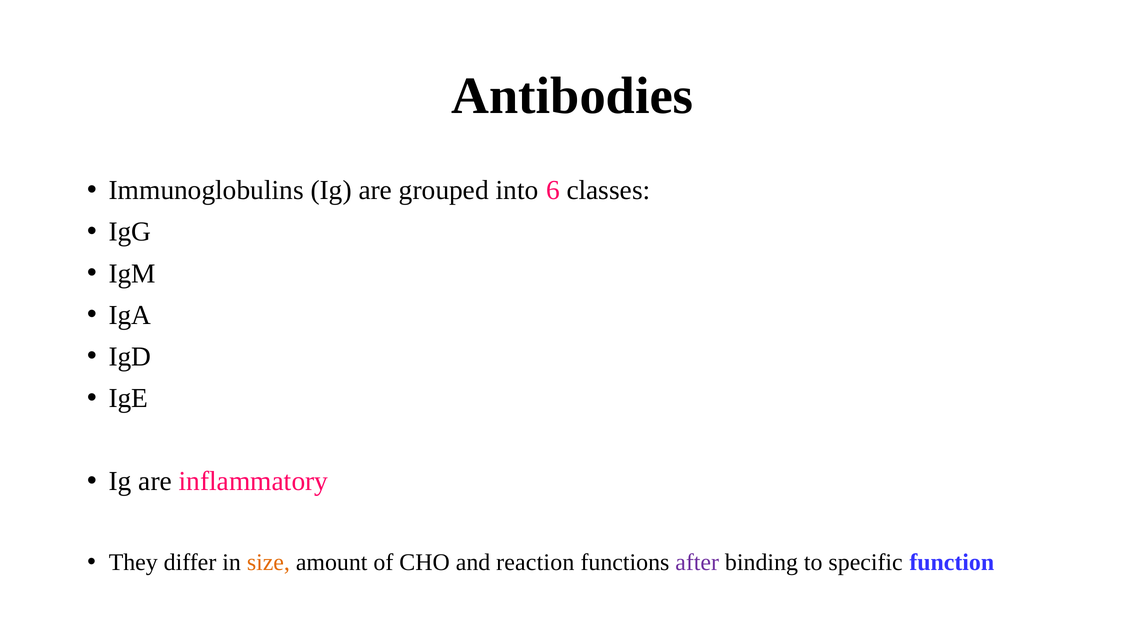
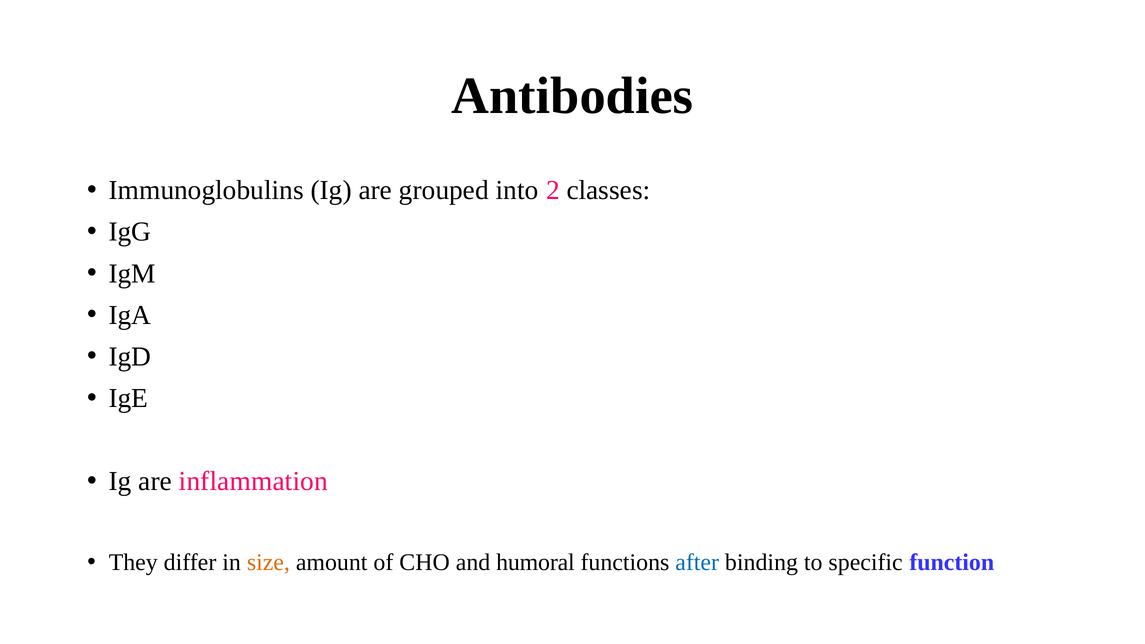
6: 6 -> 2 (553, 190)
inflammatory: inflammatory -> inflammation (253, 481)
reaction: reaction -> humoral (535, 562)
after colour: purple -> blue (697, 562)
